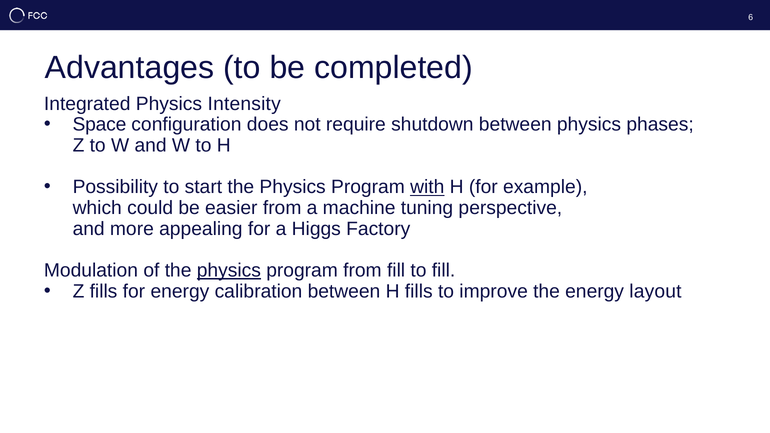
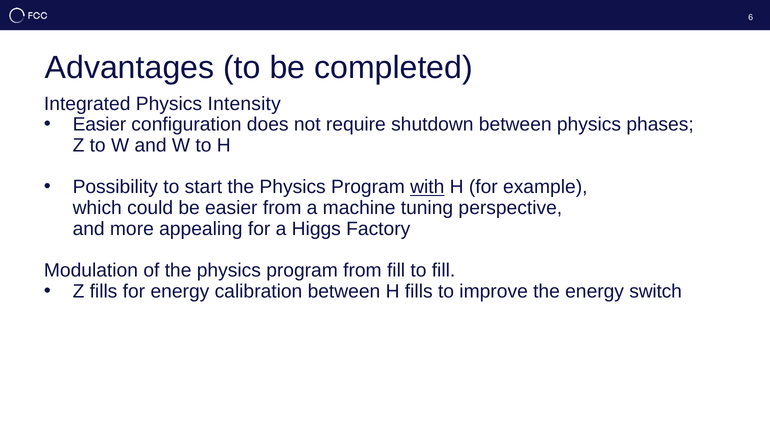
Space: Space -> Easier (99, 125)
physics underline: present -> none (229, 271)
layout: layout -> switch (656, 291)
